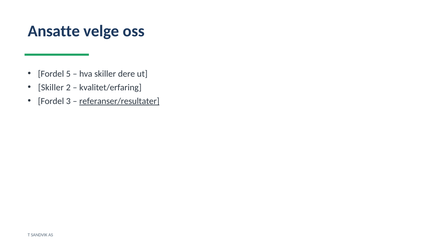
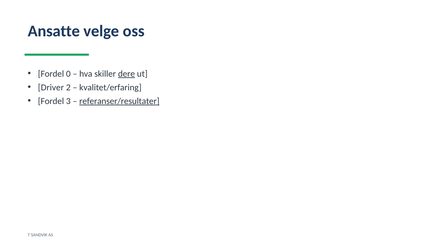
5: 5 -> 0 (68, 74)
dere underline: none -> present (126, 74)
Skiller: Skiller -> Driver (51, 87)
